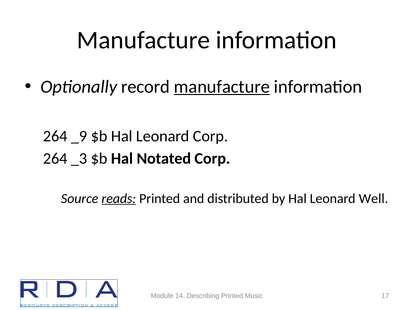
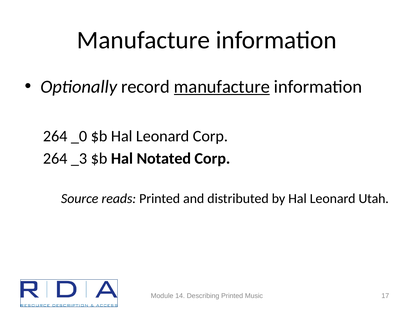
_9: _9 -> _0 (79, 136)
reads underline: present -> none (119, 199)
Well: Well -> Utah (374, 199)
